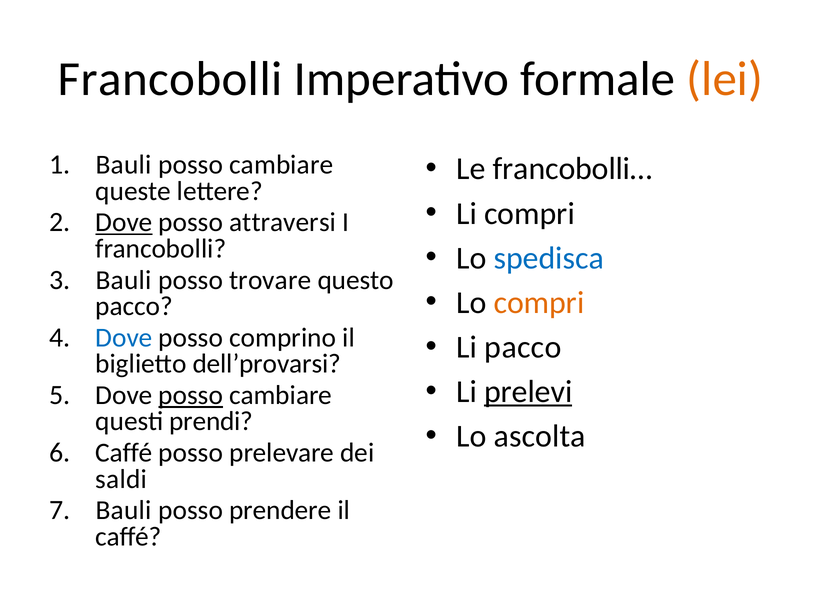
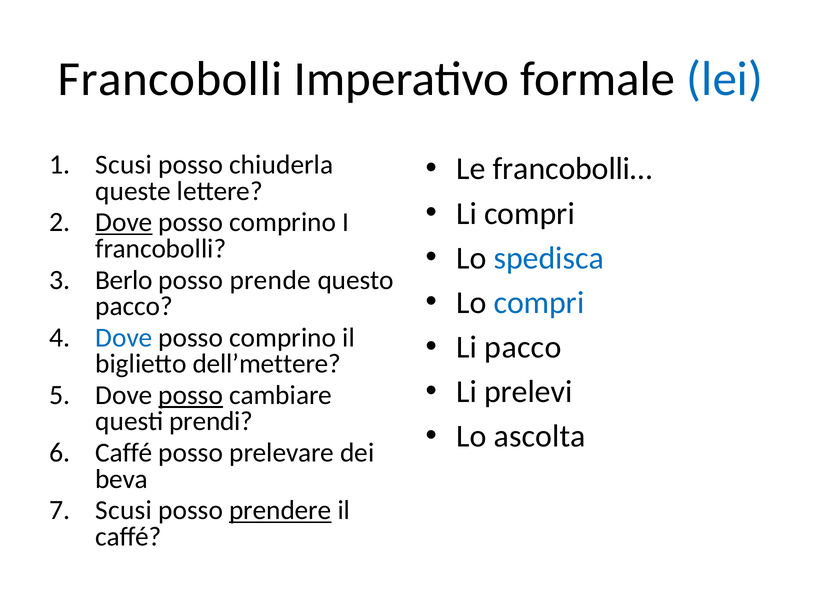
lei colour: orange -> blue (725, 79)
Bauli: Bauli -> Scusi (124, 165)
cambiare: cambiare -> chiuderla (281, 165)
attraversi: attraversi -> comprino (283, 223)
Bauli: Bauli -> Berlo (124, 280)
trovare: trovare -> prende (270, 280)
compri colour: orange -> blue (539, 303)
dell’provarsi: dell’provarsi -> dell’mettere (267, 364)
prelevi underline: present -> none (528, 392)
saldi: saldi -> beva (122, 480)
Bauli: Bauli -> Scusi (124, 511)
prendere underline: none -> present (280, 511)
